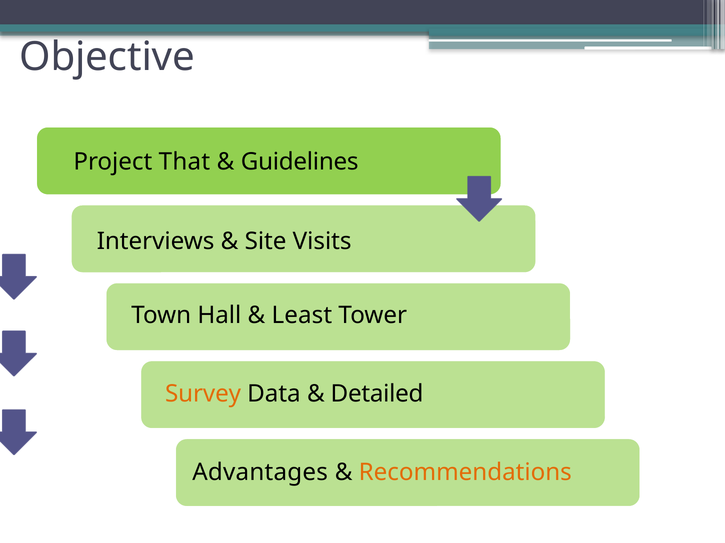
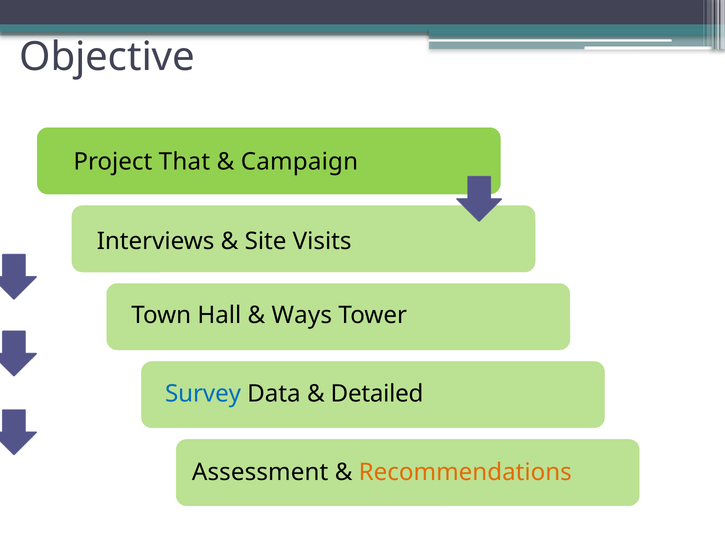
Guidelines: Guidelines -> Campaign (299, 162)
Least: Least -> Ways (302, 316)
Survey colour: orange -> blue (203, 394)
Advantages: Advantages -> Assessment (260, 473)
